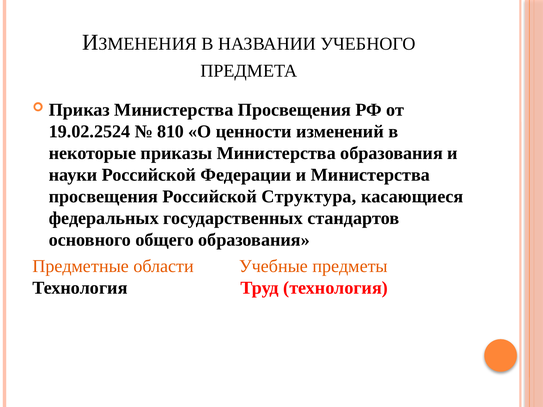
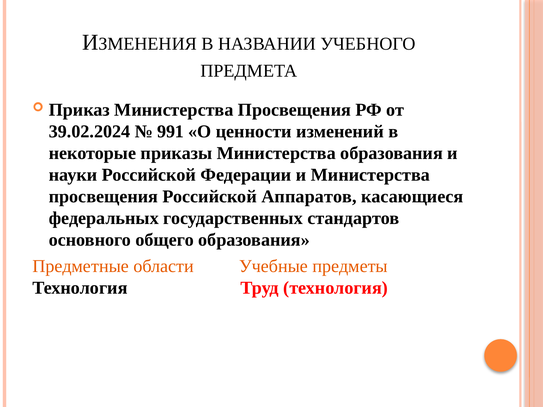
19.02.2524: 19.02.2524 -> 39.02.2024 (90, 132)
810: 810 -> 991 (171, 132)
Структура: Структура -> Аппаратов (309, 197)
